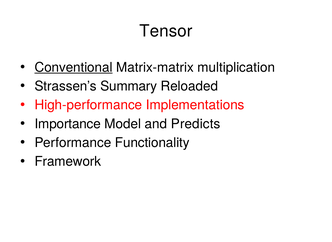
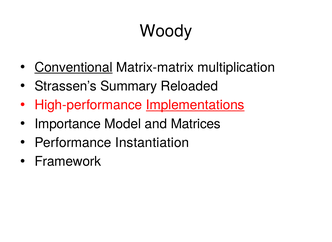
Tensor: Tensor -> Woody (166, 31)
Implementations underline: none -> present (195, 105)
Predicts: Predicts -> Matrices (196, 124)
Functionality: Functionality -> Instantiation (152, 142)
